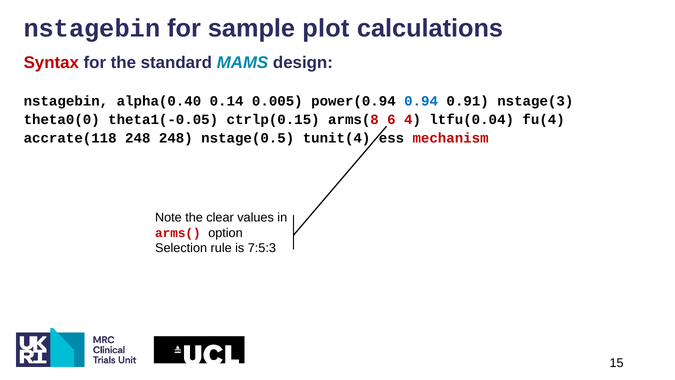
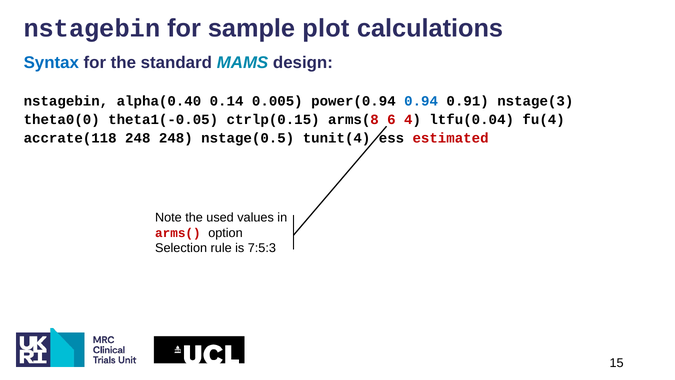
Syntax colour: red -> blue (51, 63)
mechanism: mechanism -> estimated (451, 138)
clear: clear -> used (220, 218)
